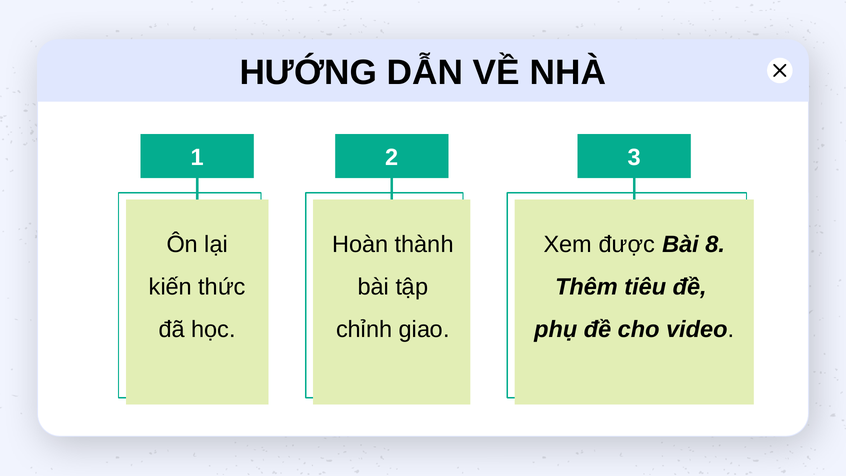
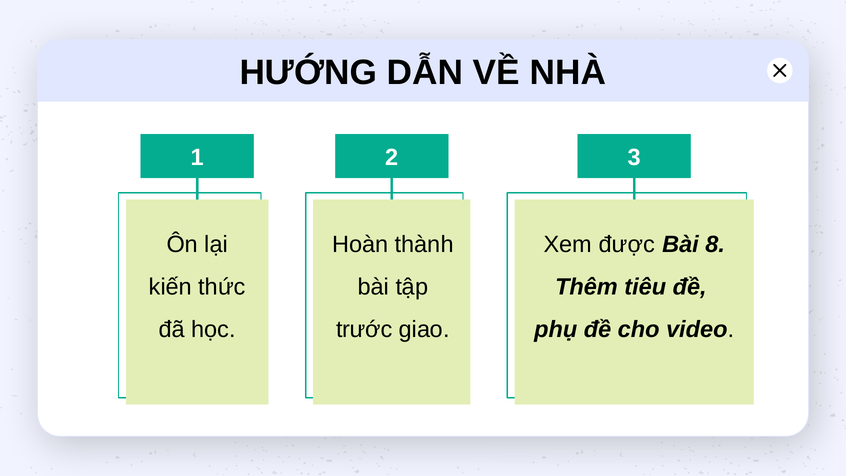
chỉnh: chỉnh -> trước (364, 329)
